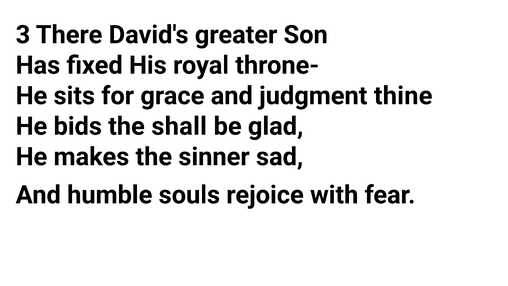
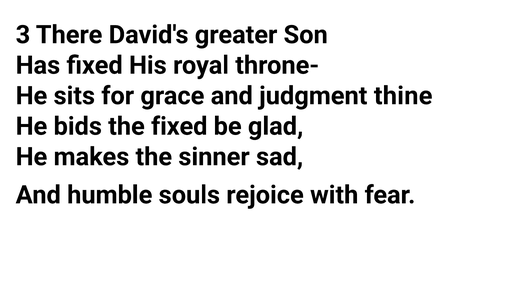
the shall: shall -> fixed (179, 126)
